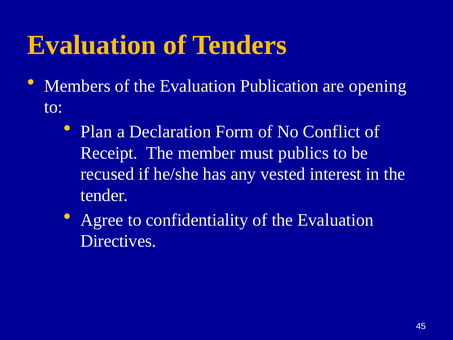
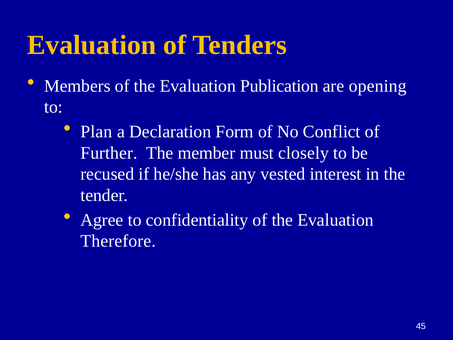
Receipt: Receipt -> Further (109, 153)
publics: publics -> closely (304, 153)
Directives: Directives -> Therefore (118, 241)
